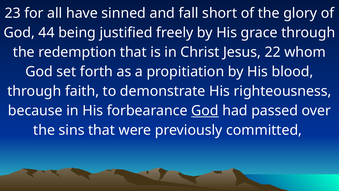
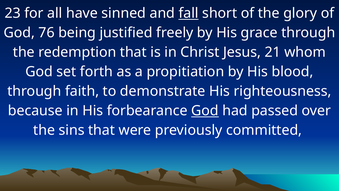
fall underline: none -> present (189, 13)
44: 44 -> 76 (47, 33)
22: 22 -> 21 (273, 52)
